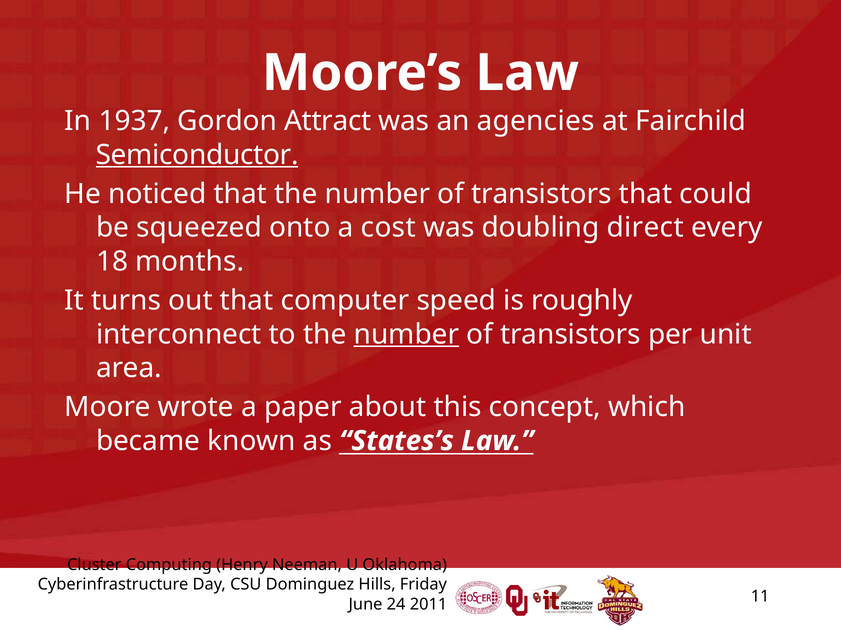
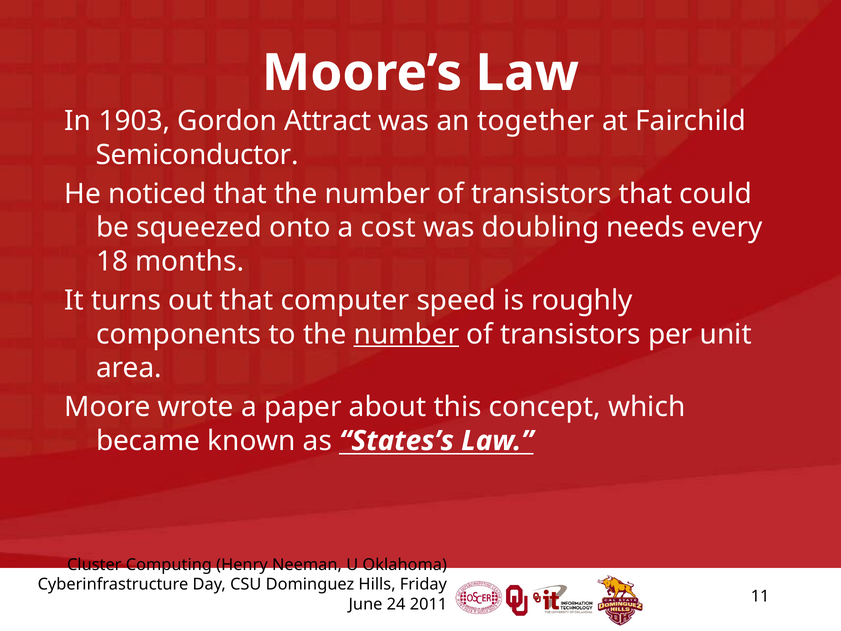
1937: 1937 -> 1903 (134, 121)
agencies: agencies -> together (536, 121)
Semiconductor underline: present -> none (197, 155)
direct: direct -> needs (646, 228)
interconnect: interconnect -> components (179, 334)
